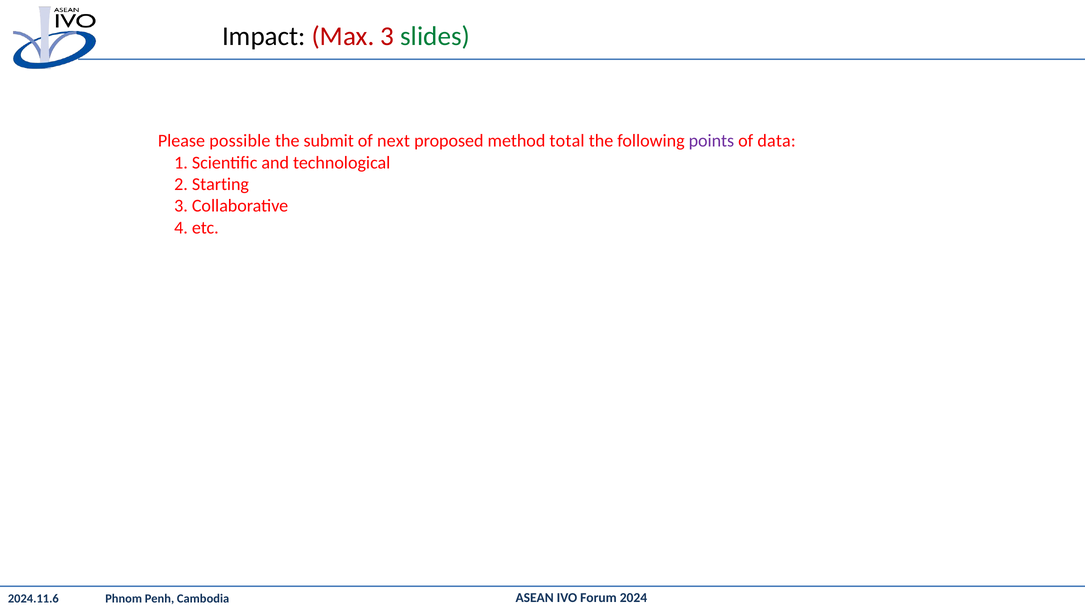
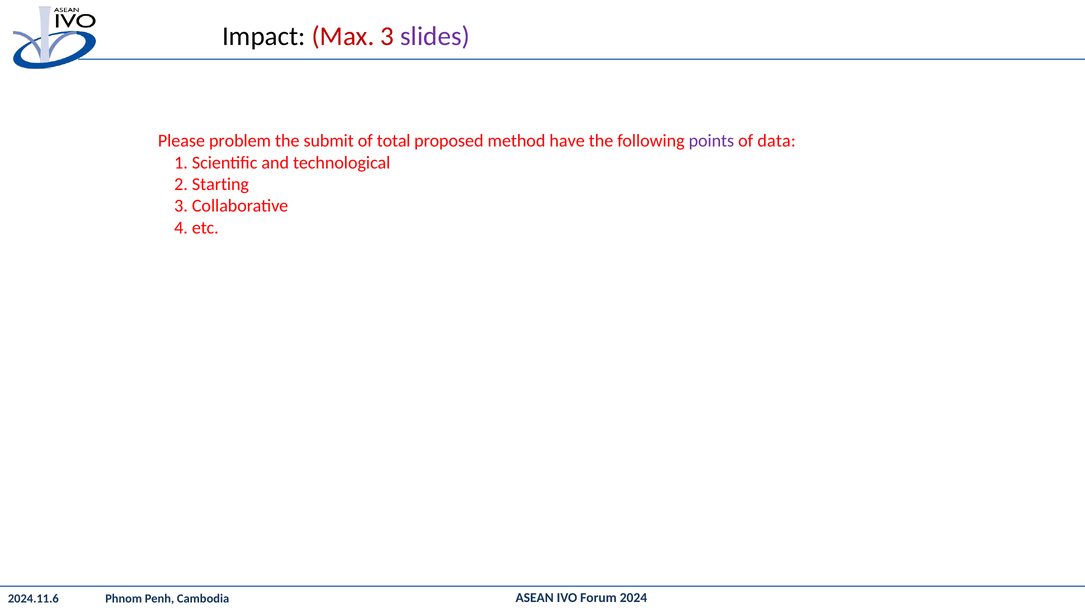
slides colour: green -> purple (435, 36)
possible: possible -> problem (240, 141)
next: next -> total (394, 141)
total: total -> have (567, 141)
